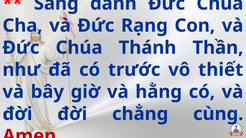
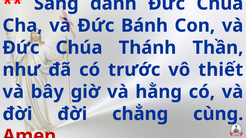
Rạng: Rạng -> Bánh (144, 26)
